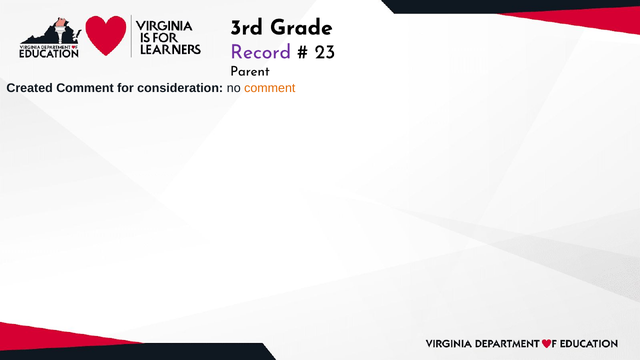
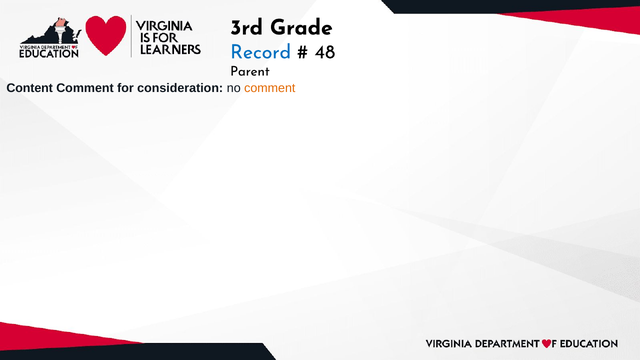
Record colour: purple -> blue (261, 52)
23: 23 -> 48 (325, 52)
Created: Created -> Content (30, 88)
